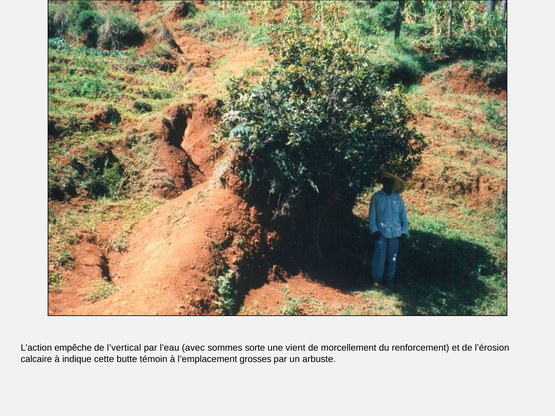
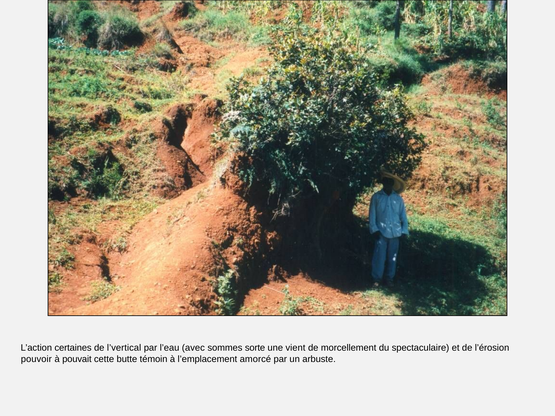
empêche: empêche -> certaines (73, 348)
renforcement: renforcement -> spectaculaire (420, 348)
calcaire: calcaire -> pouvoir (36, 359)
à indique: indique -> pouvait (77, 359)
grosses: grosses -> amorcé (255, 359)
